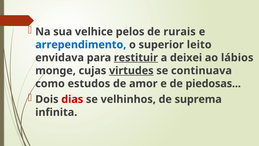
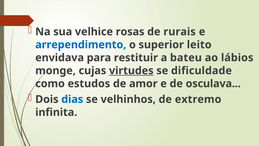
pelos: pelos -> rosas (130, 32)
restituir underline: present -> none (136, 58)
deixei: deixei -> bateu (186, 58)
continuava: continuava -> dificuldade (201, 71)
piedosas: piedosas -> osculava (213, 83)
dias colour: red -> blue (72, 99)
suprema: suprema -> extremo (198, 99)
